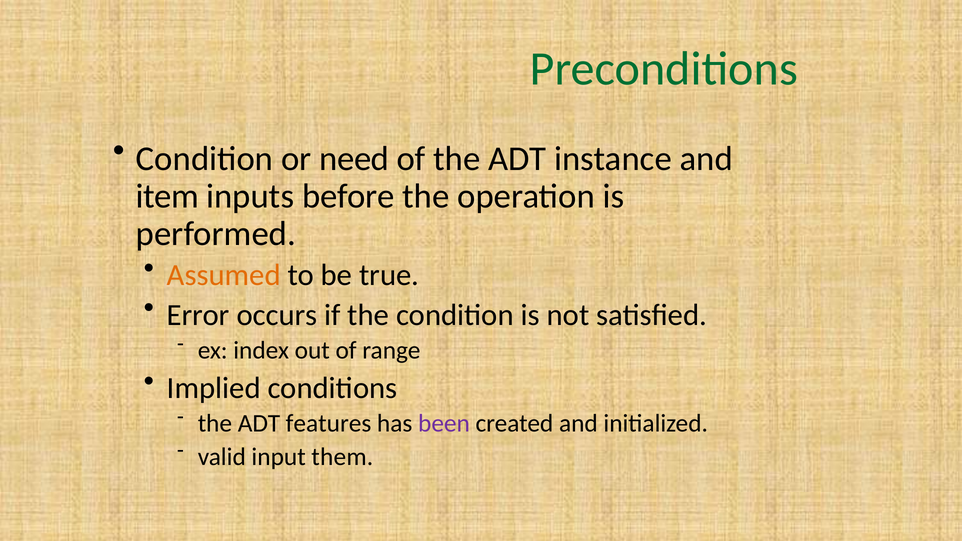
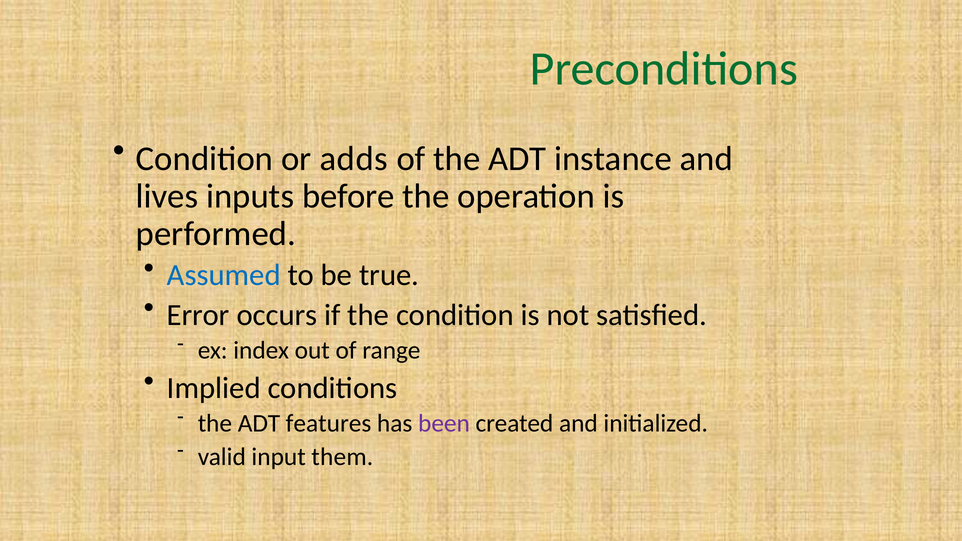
need: need -> adds (354, 159)
item: item -> lives (167, 196)
Assumed colour: orange -> blue (224, 275)
